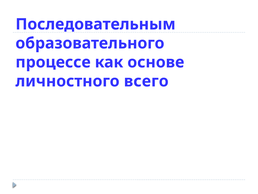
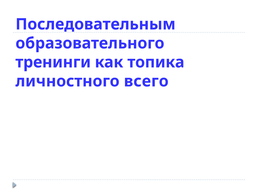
процессе: процессе -> тренинги (53, 62)
основе: основе -> топика (156, 62)
